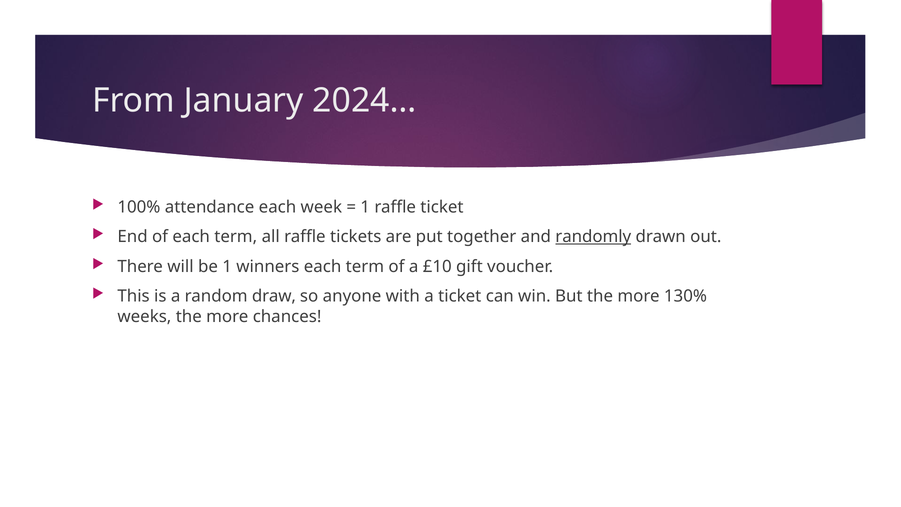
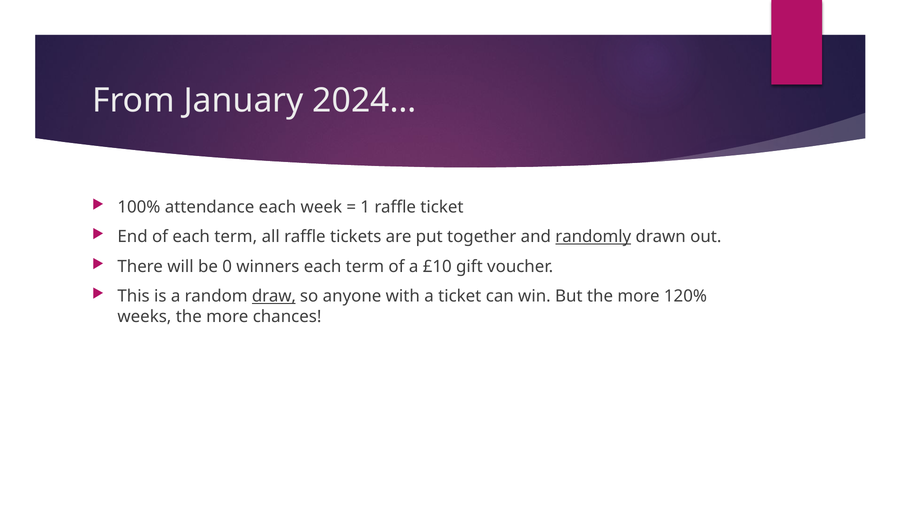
be 1: 1 -> 0 (227, 266)
draw underline: none -> present (274, 296)
130%: 130% -> 120% (685, 296)
